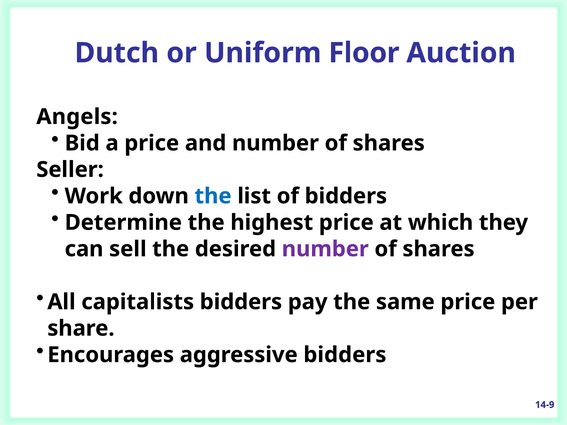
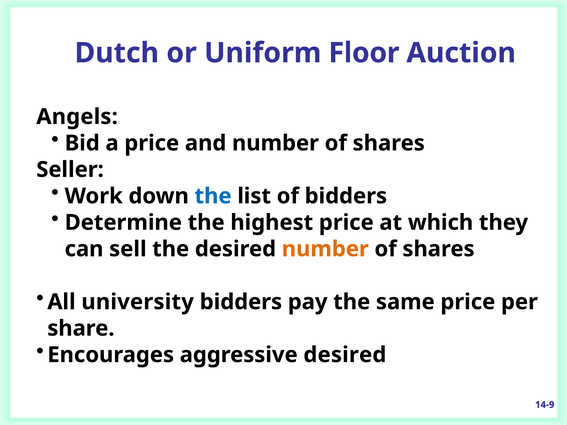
number colour: purple -> orange (325, 249)
capitalists: capitalists -> university (138, 302)
aggressive bidders: bidders -> desired (345, 355)
